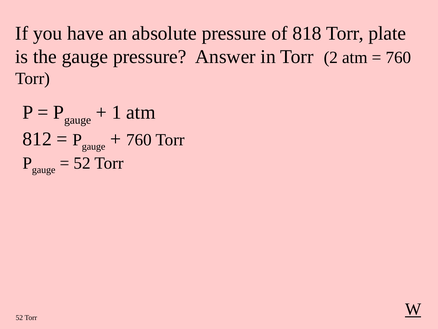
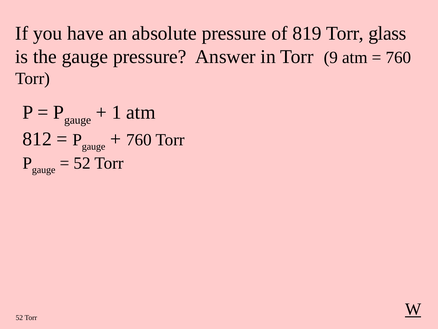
818: 818 -> 819 (307, 33)
plate: plate -> glass (387, 33)
2: 2 -> 9 (331, 58)
